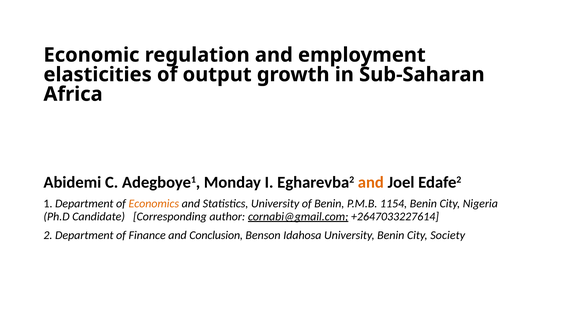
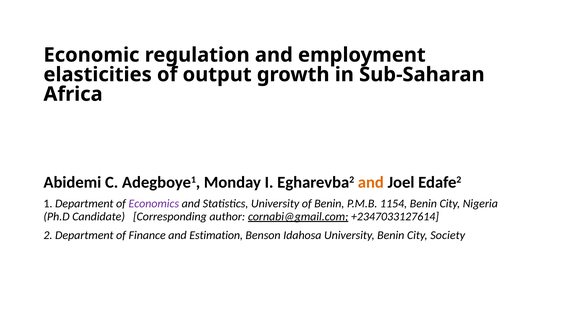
Economics colour: orange -> purple (154, 204)
+2647033227614: +2647033227614 -> +2347033127614 (395, 217)
Conclusion: Conclusion -> Estimation (216, 236)
